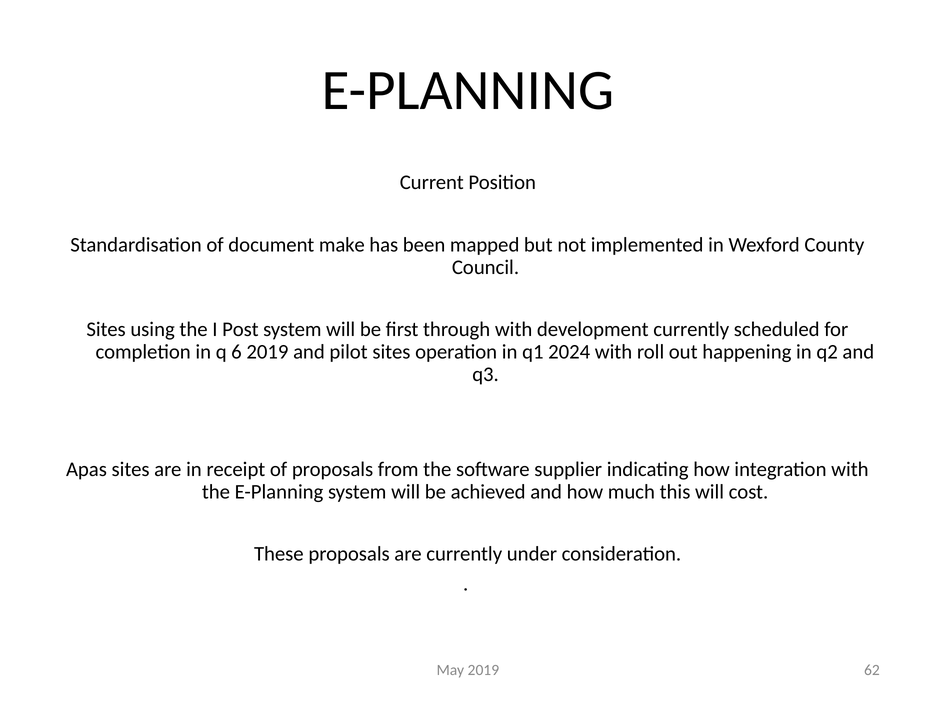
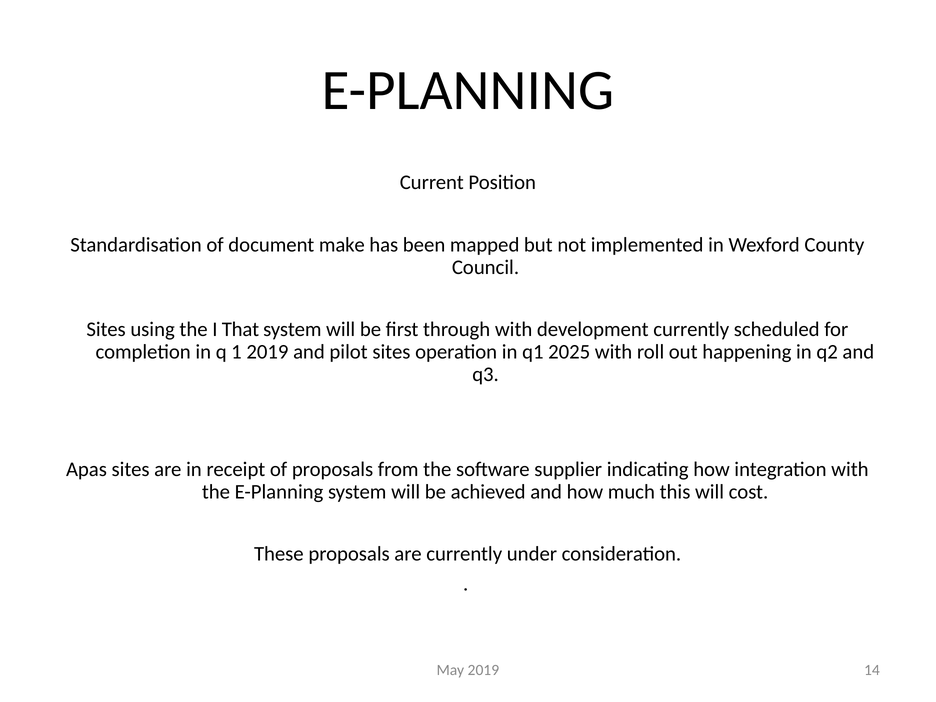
Post: Post -> That (240, 330)
6: 6 -> 1 (236, 352)
2024: 2024 -> 2025 (569, 352)
62: 62 -> 14 (872, 670)
